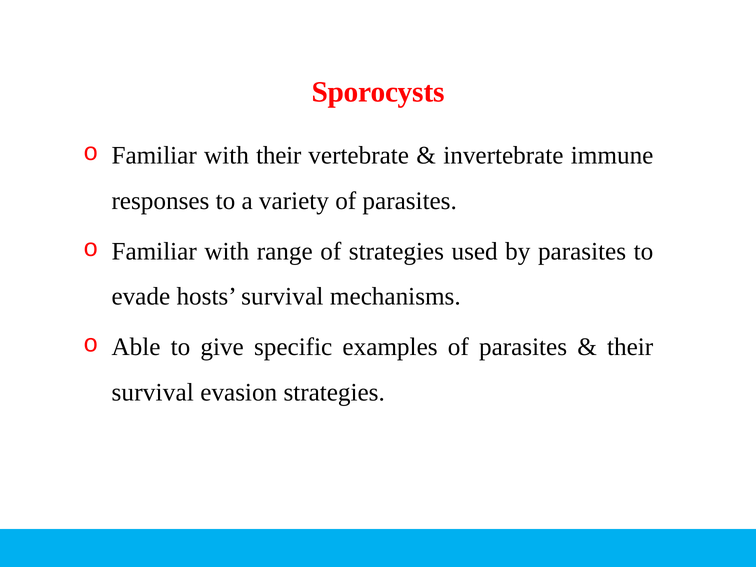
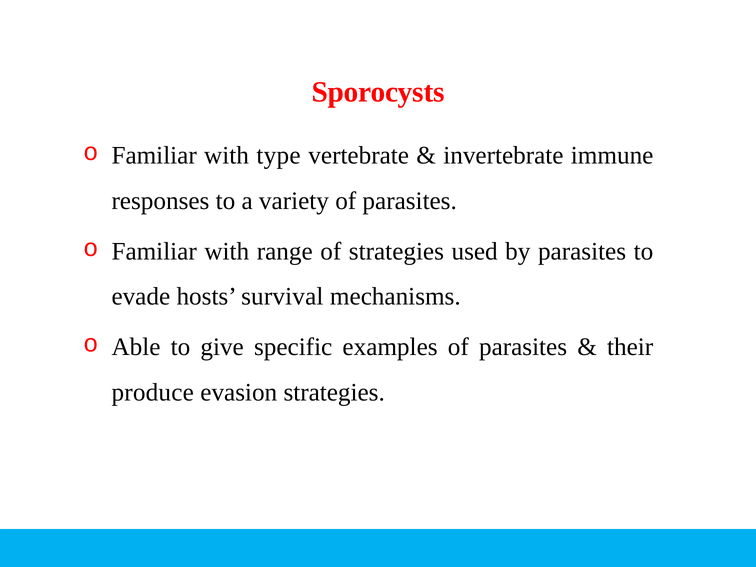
with their: their -> type (278, 156)
survival: survival -> produce (153, 392)
